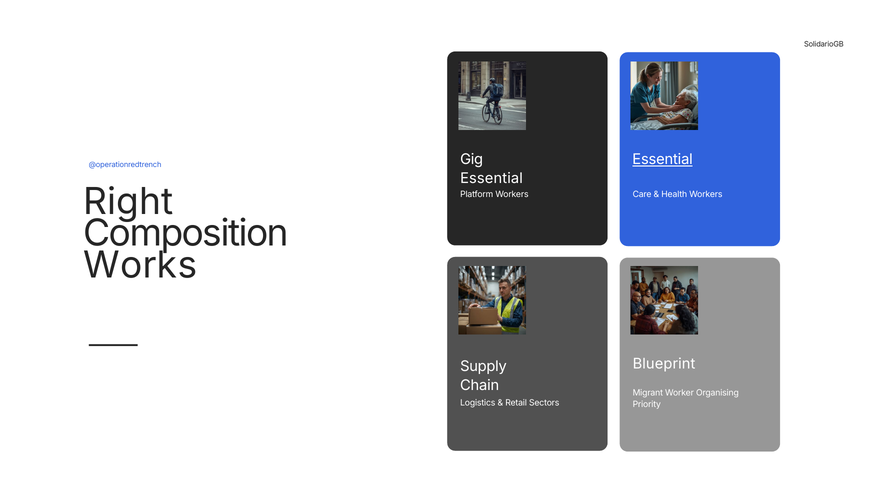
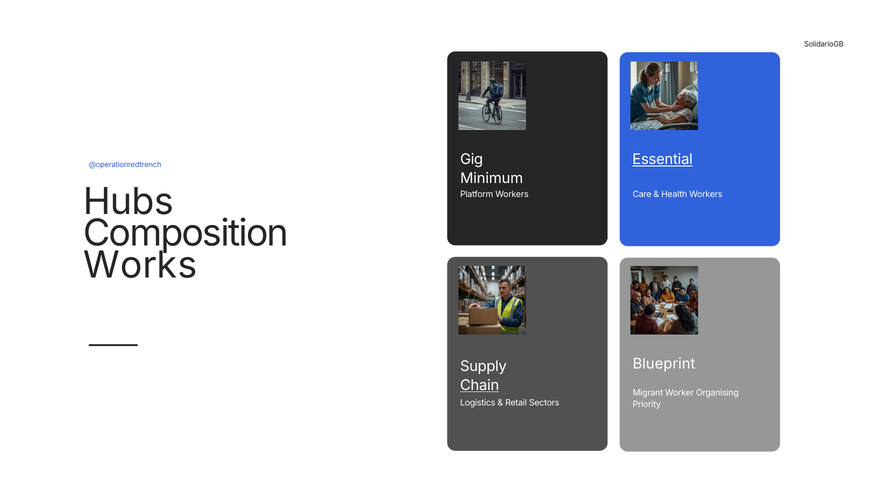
Essential: Essential -> Minimum (492, 179)
Right: Right -> Hubs (128, 202)
Chain underline: none -> present (480, 385)
